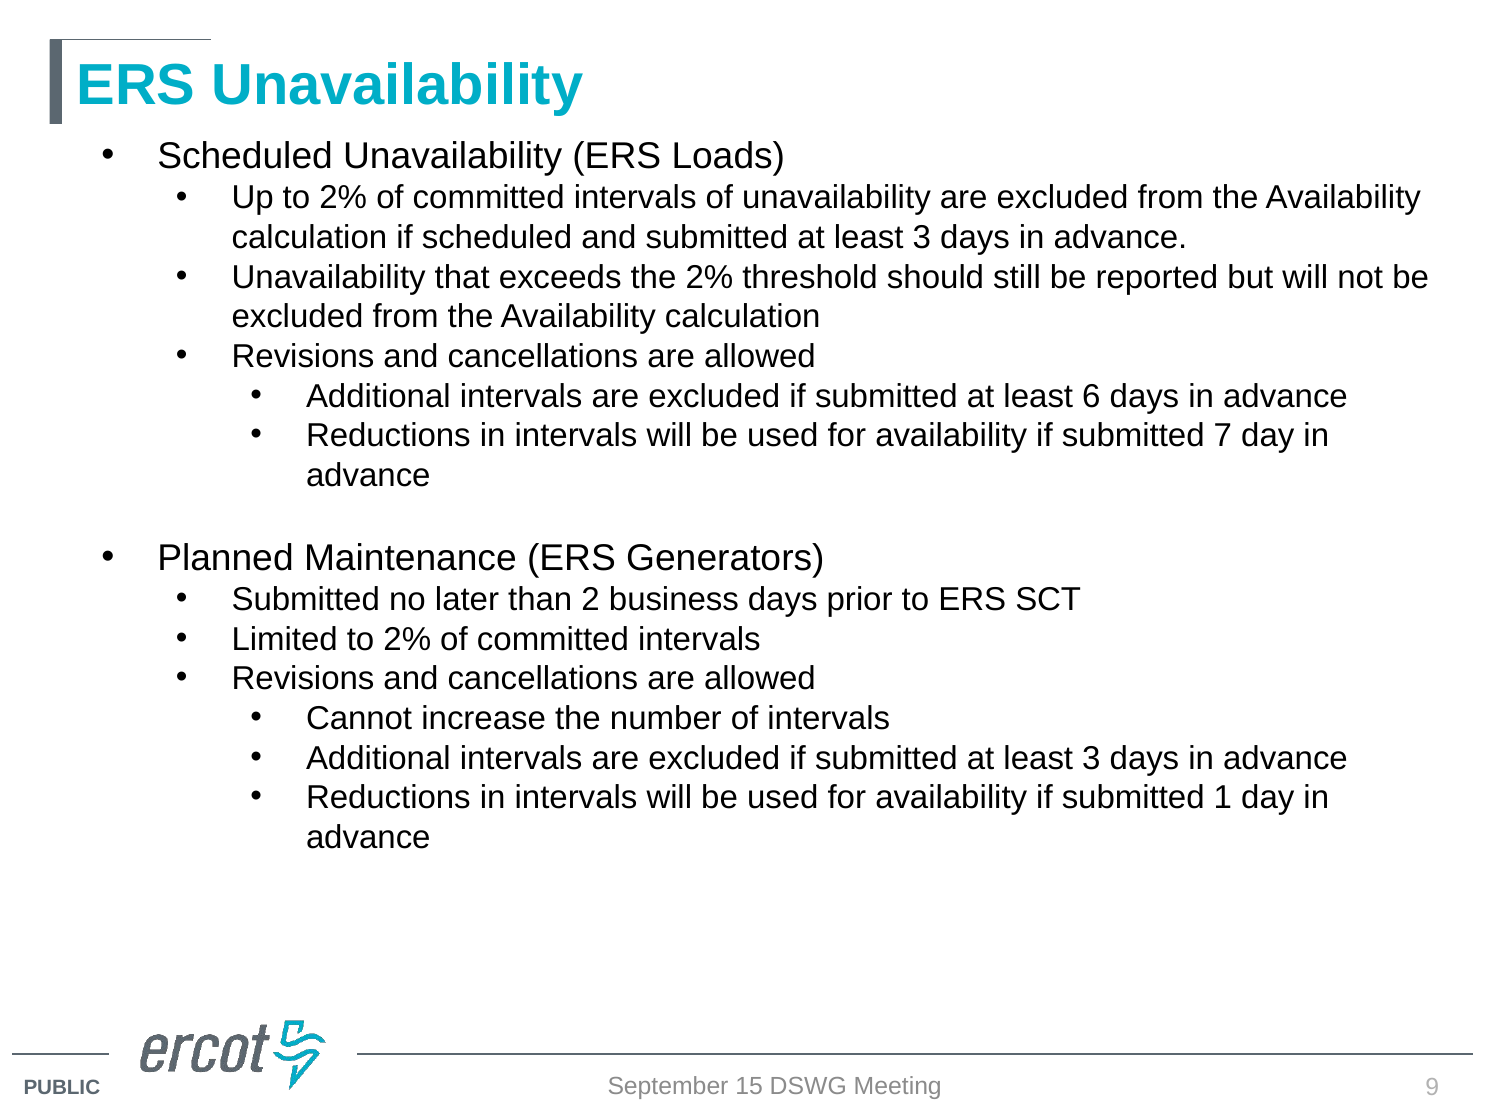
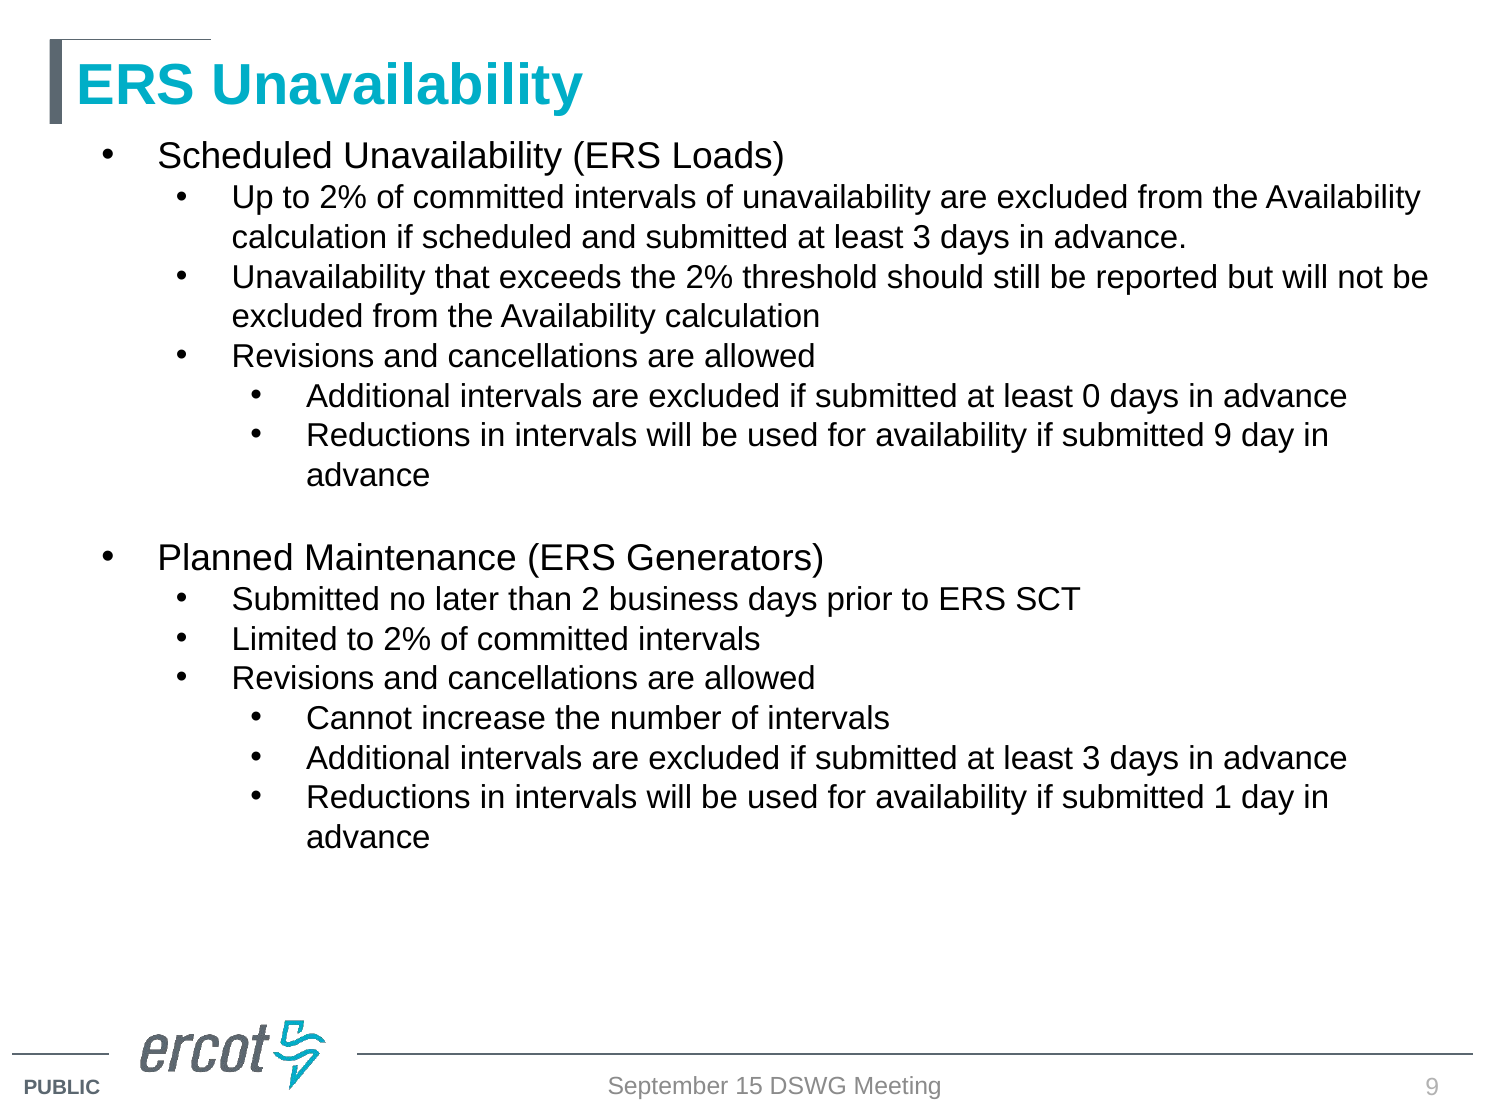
6: 6 -> 0 (1091, 396)
submitted 7: 7 -> 9 (1223, 436)
